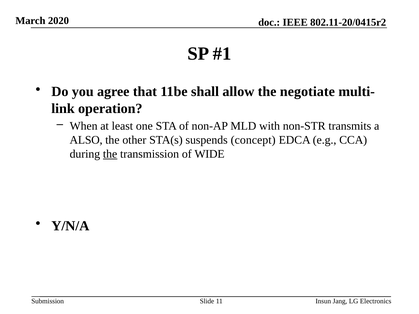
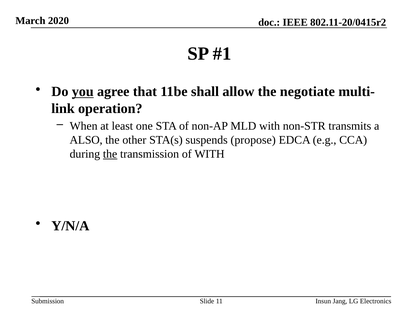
you underline: none -> present (83, 92)
concept: concept -> propose (253, 140)
of WIDE: WIDE -> WITH (210, 154)
